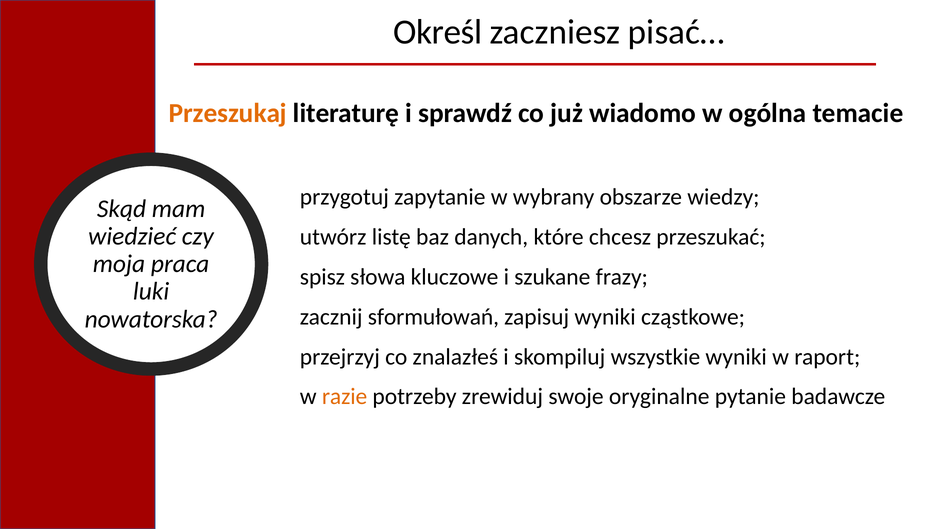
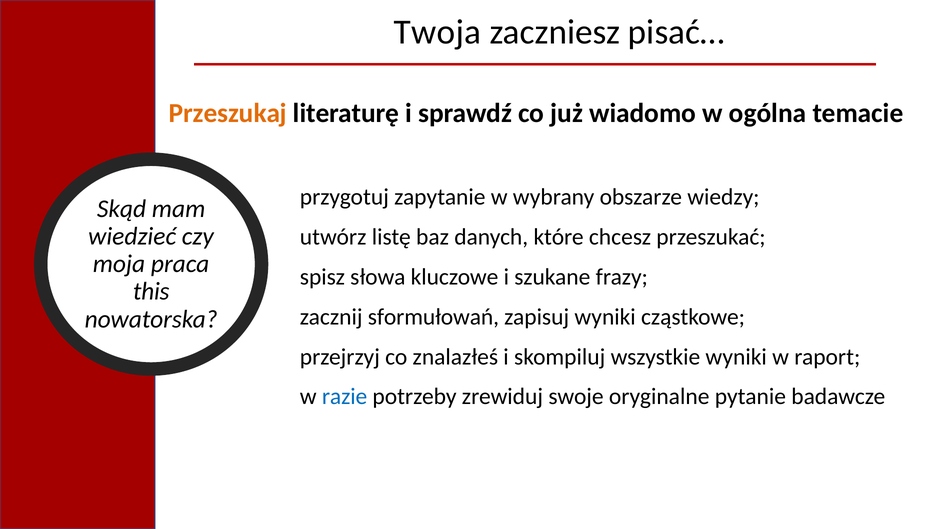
Określ: Określ -> Twoja (438, 32)
luki: luki -> this (151, 291)
razie colour: orange -> blue (345, 397)
